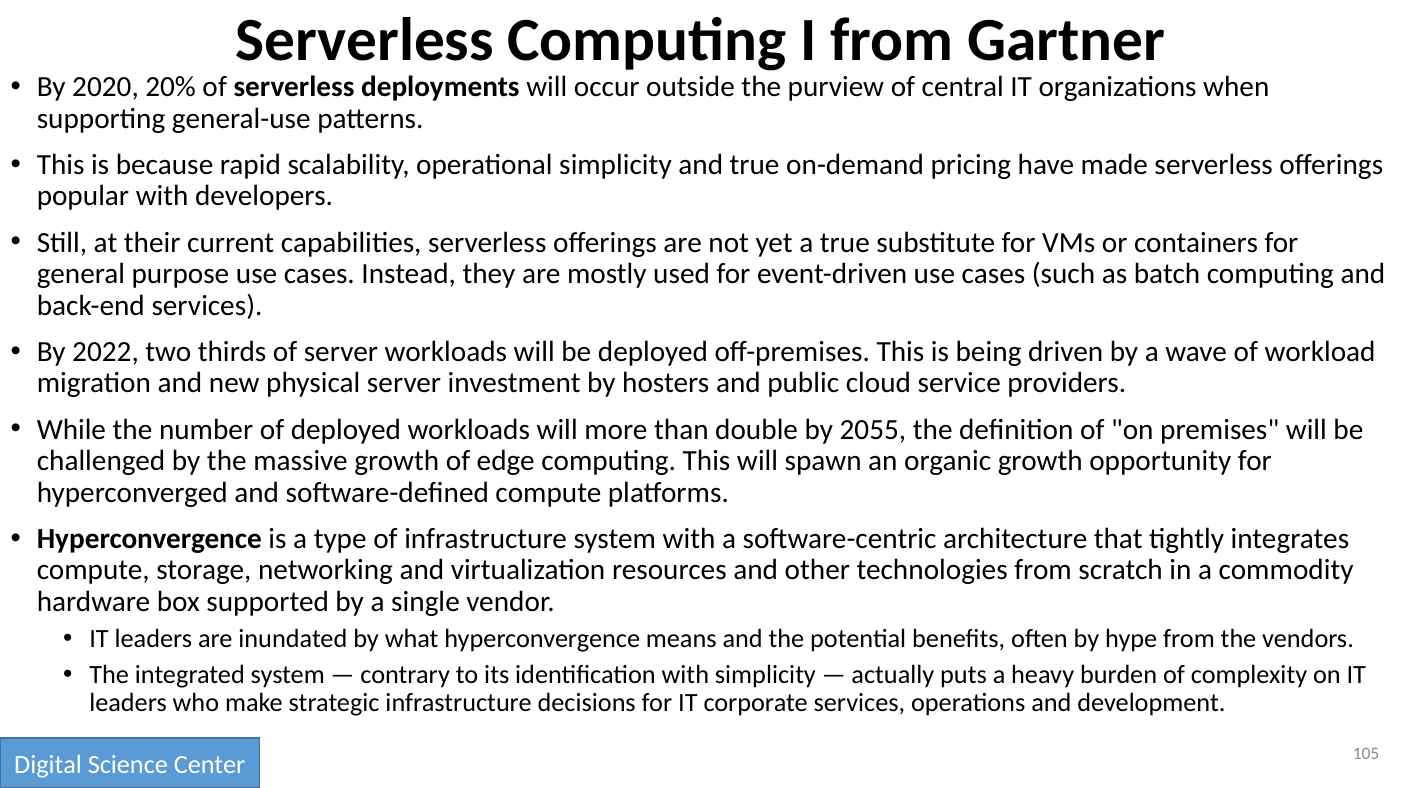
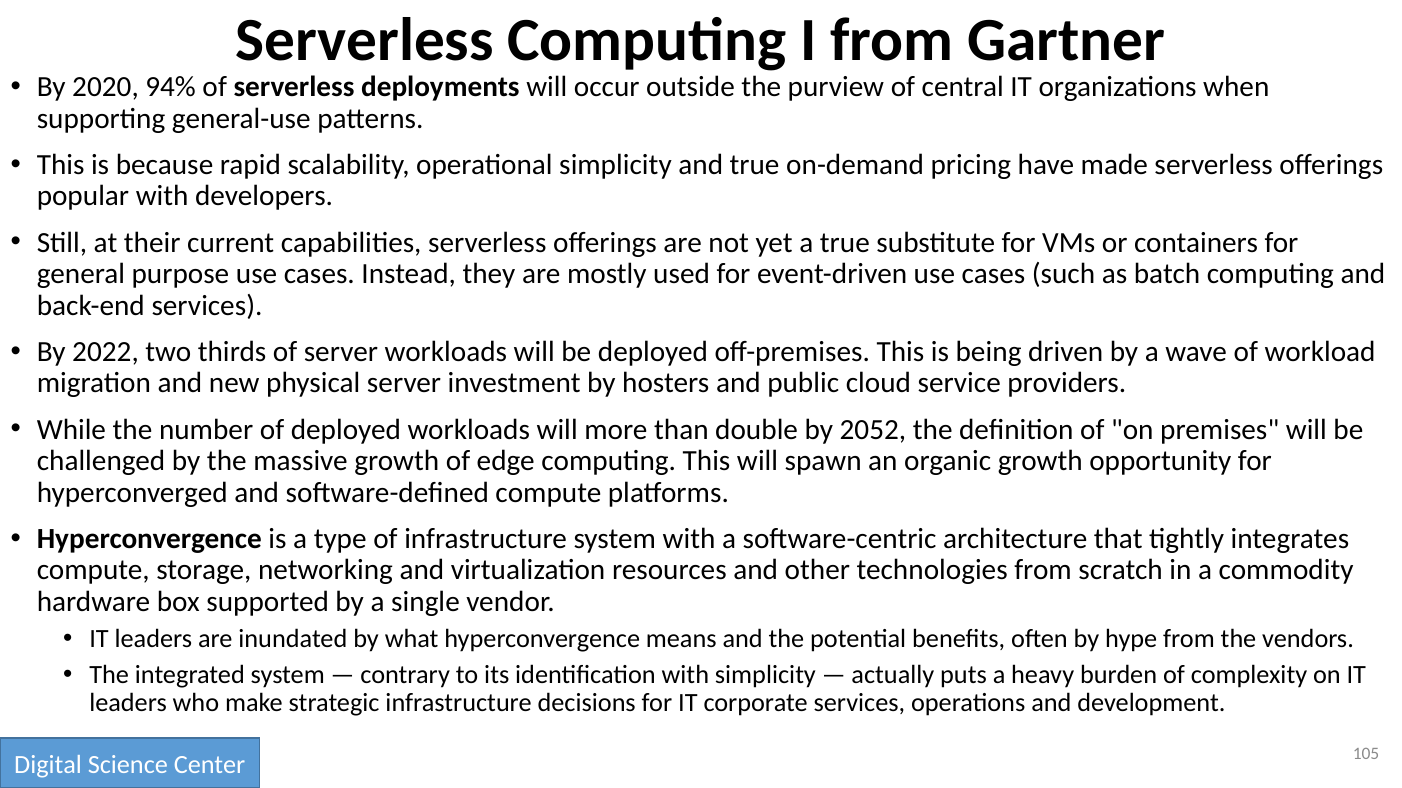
20%: 20% -> 94% (171, 87)
2055: 2055 -> 2052 (873, 430)
